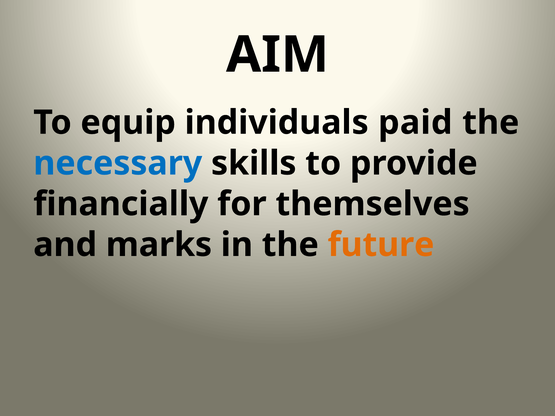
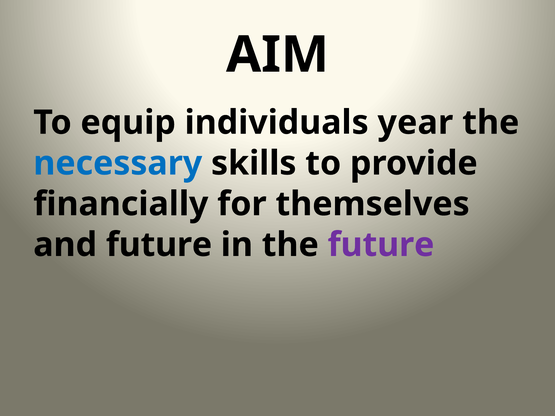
paid: paid -> year (415, 123)
and marks: marks -> future (159, 245)
future colour: orange -> purple (381, 245)
